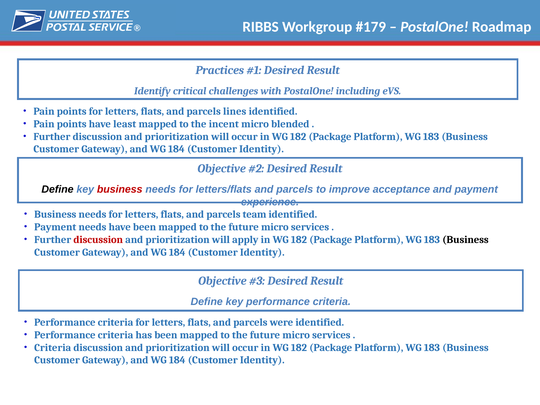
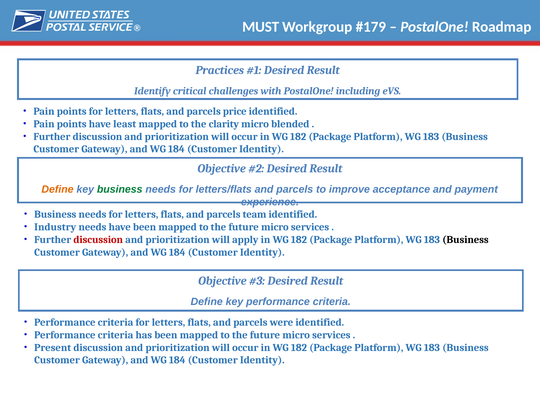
RIBBS: RIBBS -> MUST (261, 27)
lines: lines -> price (235, 111)
incent: incent -> clarity (224, 124)
Define colour: black -> orange (58, 189)
business colour: red -> green (120, 189)
Payment: Payment -> Industry (55, 227)
Criteria: Criteria -> Present (53, 348)
